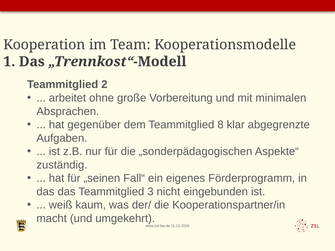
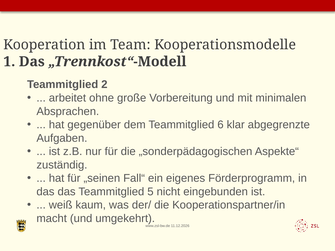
8: 8 -> 6 (220, 125)
3: 3 -> 5 (150, 192)
